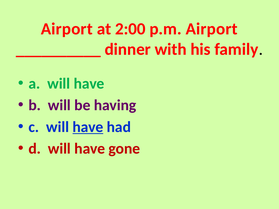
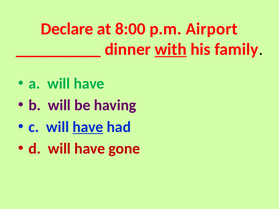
Airport: Airport -> Declare (67, 29)
2:00: 2:00 -> 8:00 (130, 29)
with underline: none -> present (171, 49)
